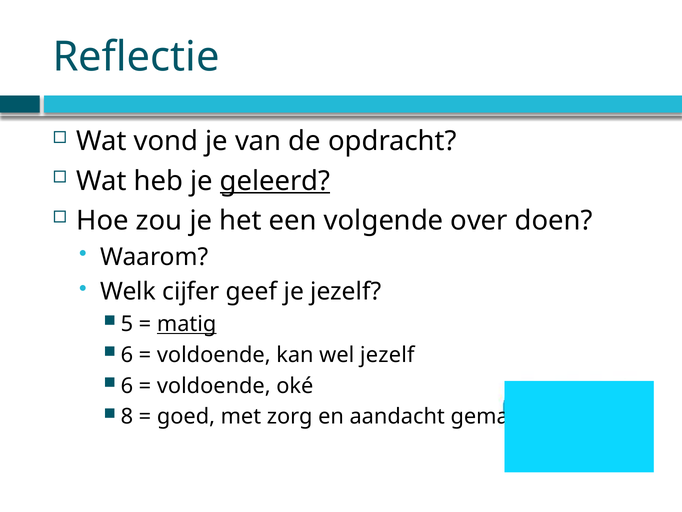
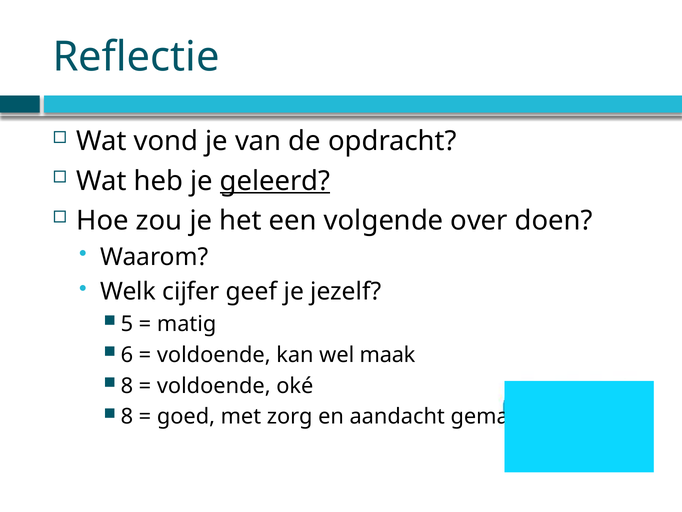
matig underline: present -> none (187, 324)
wel jezelf: jezelf -> maak (387, 355)
6: 6 -> 8 (127, 385)
